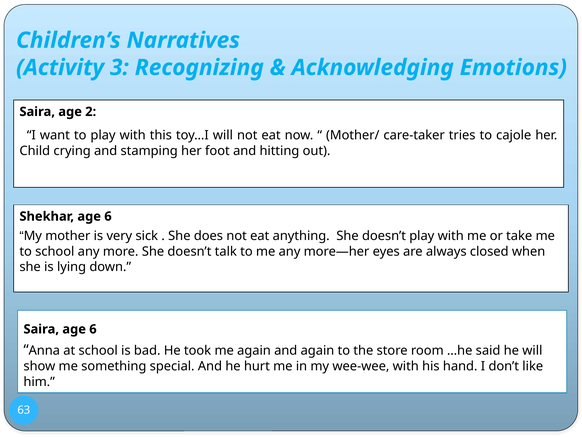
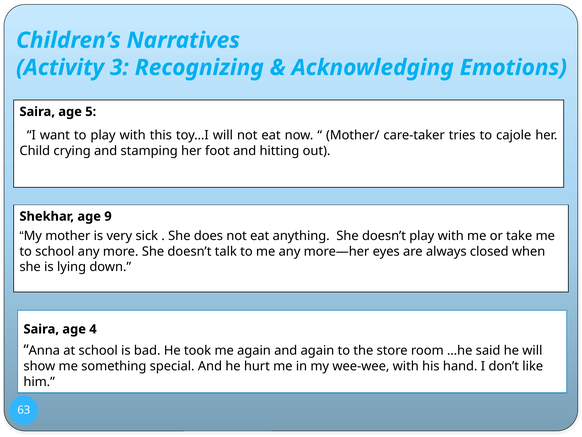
2: 2 -> 5 (91, 112)
Shekhar age 6: 6 -> 9 (108, 216)
Saira age 6: 6 -> 4 (93, 329)
